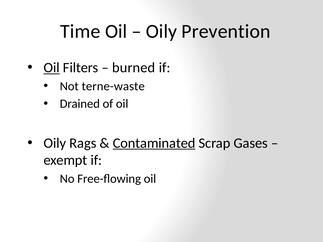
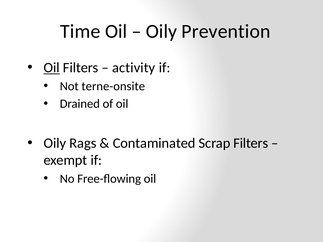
burned: burned -> activity (134, 68)
terne-waste: terne-waste -> terne-onsite (113, 86)
Contaminated underline: present -> none (154, 143)
Scrap Gases: Gases -> Filters (251, 143)
